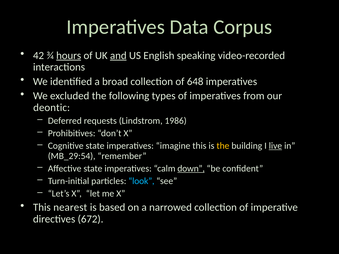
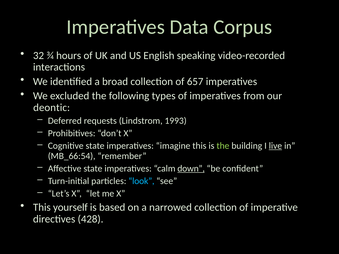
42: 42 -> 32 (39, 56)
hours underline: present -> none (69, 56)
and underline: present -> none (118, 56)
648: 648 -> 657 (195, 82)
1986: 1986 -> 1993 (176, 121)
the colour: yellow -> light green (223, 146)
MB_29:54: MB_29:54 -> MB_66:54 (72, 156)
nearest: nearest -> yourself (70, 208)
672: 672 -> 428 (91, 219)
